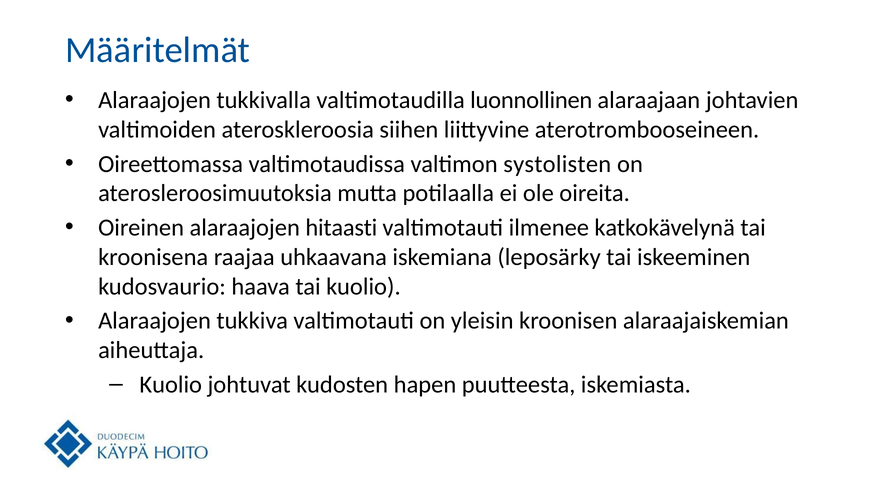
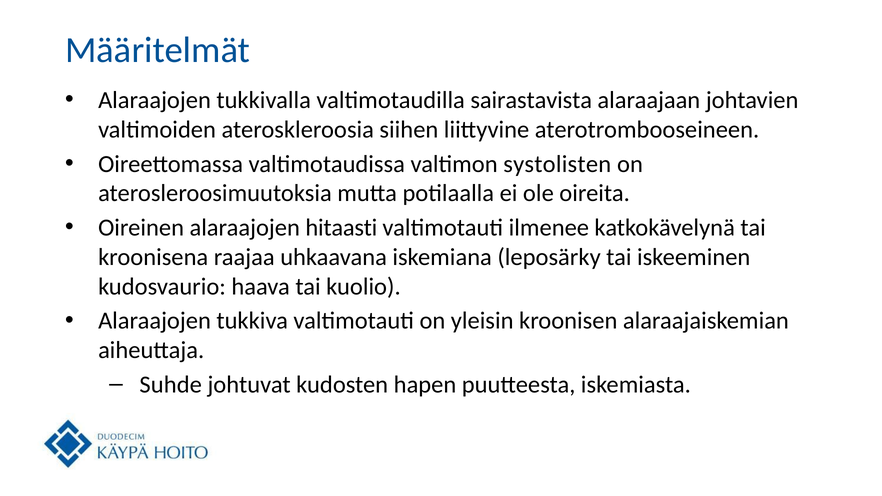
luonnollinen: luonnollinen -> sairastavista (531, 100)
Kuolio: Kuolio -> Suhde (171, 385)
